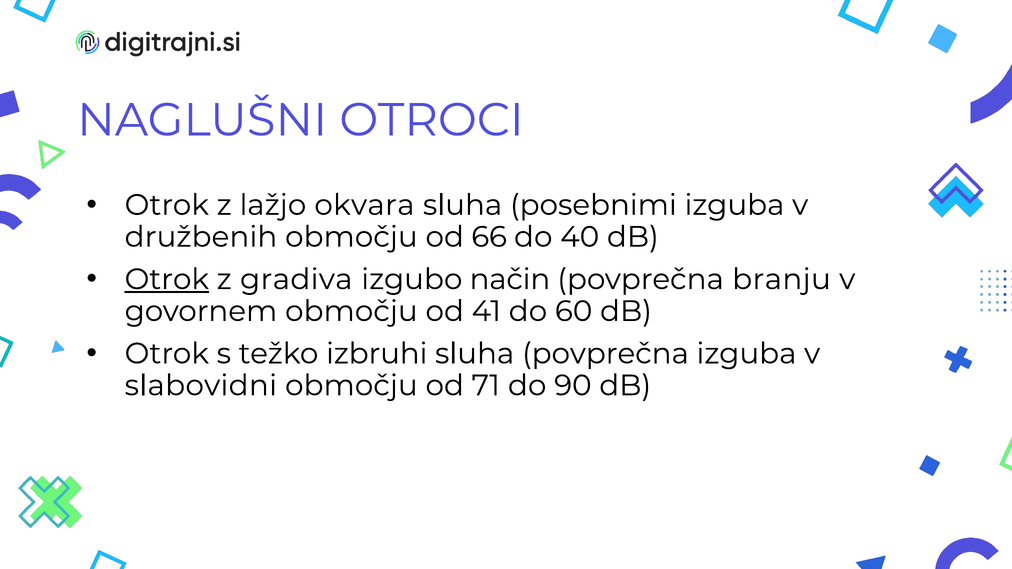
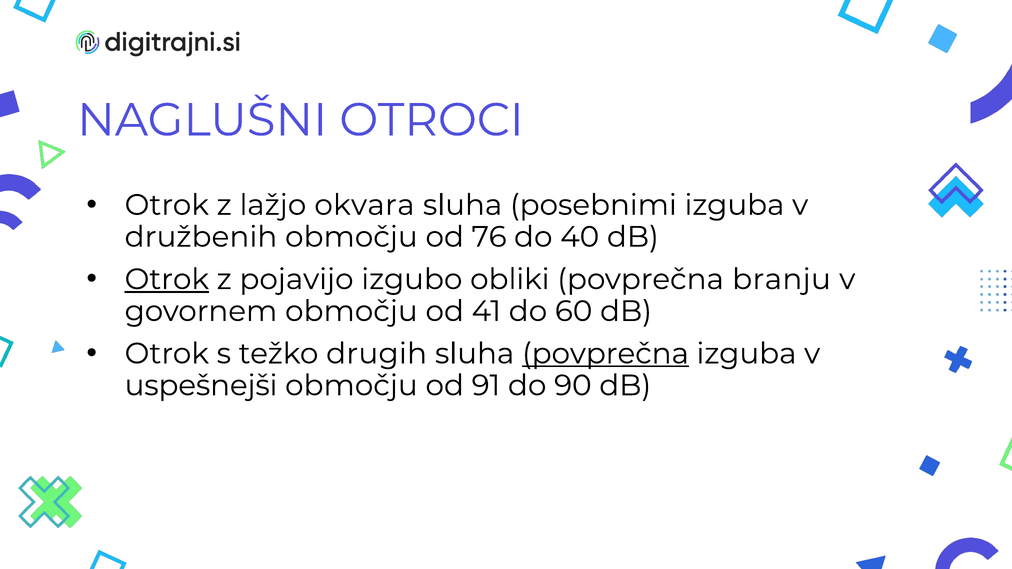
66: 66 -> 76 (489, 237)
gradiva: gradiva -> pojavijo (296, 279)
način: način -> obliki (510, 279)
izbruhi: izbruhi -> drugih (377, 354)
povprečna underline: none -> present (605, 354)
slabovidni: slabovidni -> uspešnejši (201, 386)
71: 71 -> 91 (486, 386)
